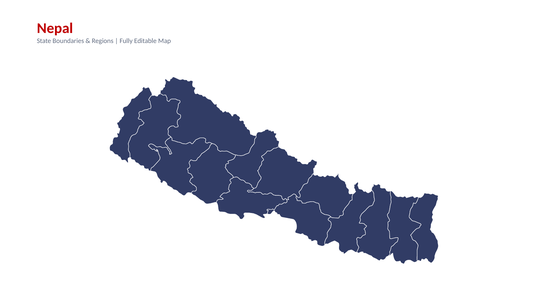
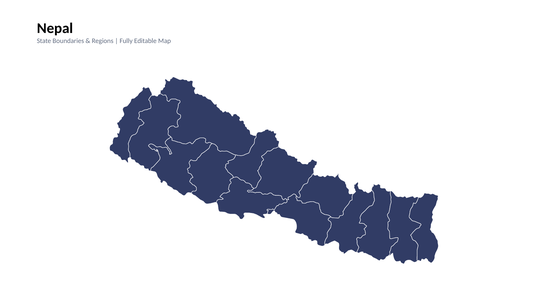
Nepal colour: red -> black (55, 28)
